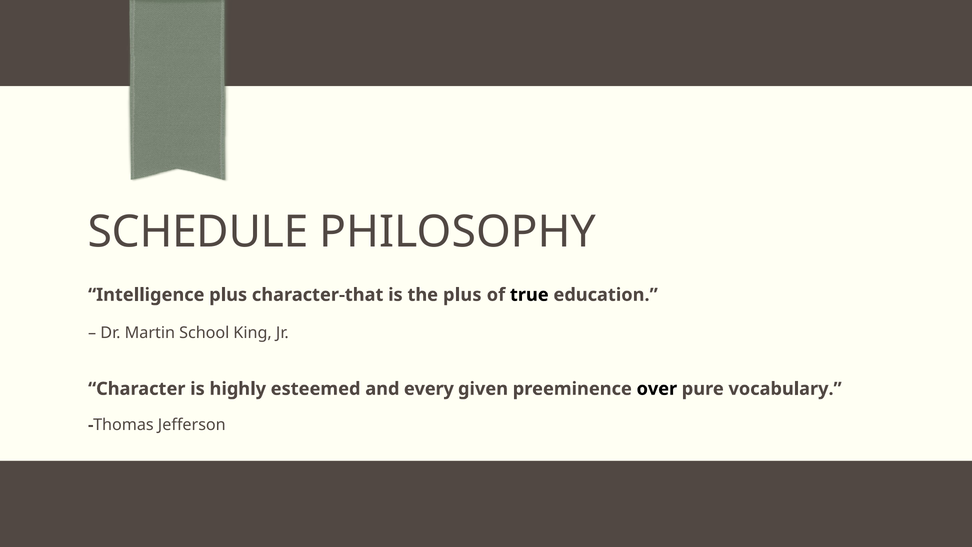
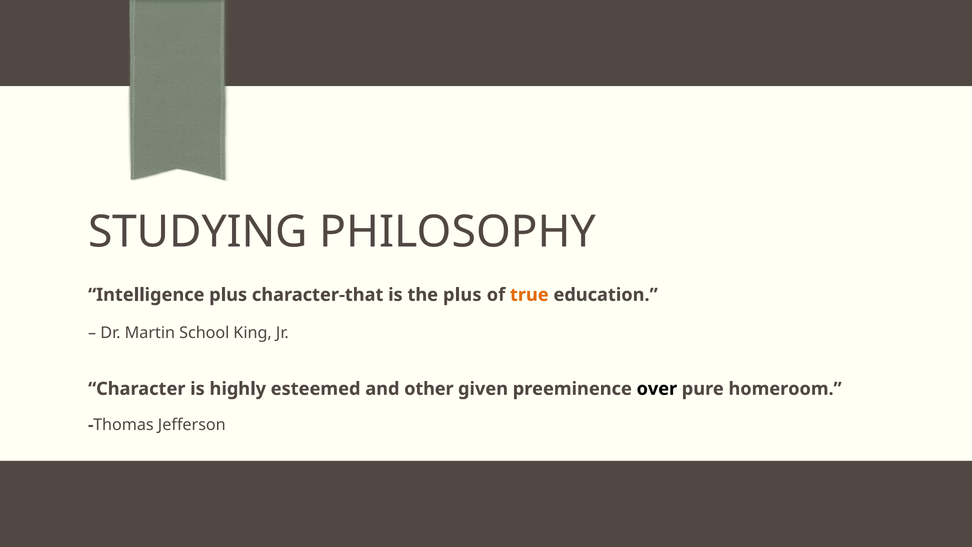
SCHEDULE: SCHEDULE -> STUDYING (198, 232)
true colour: black -> orange (529, 295)
every: every -> other (429, 389)
vocabulary: vocabulary -> homeroom (785, 389)
